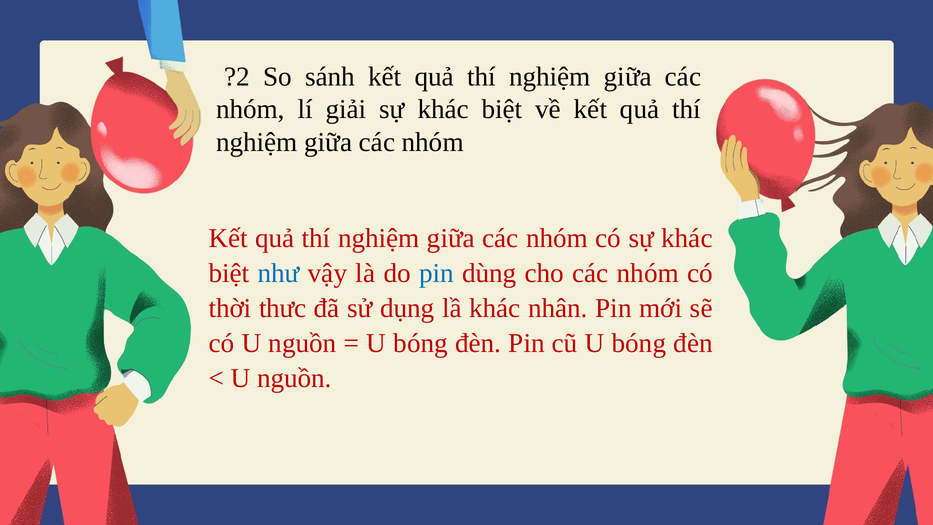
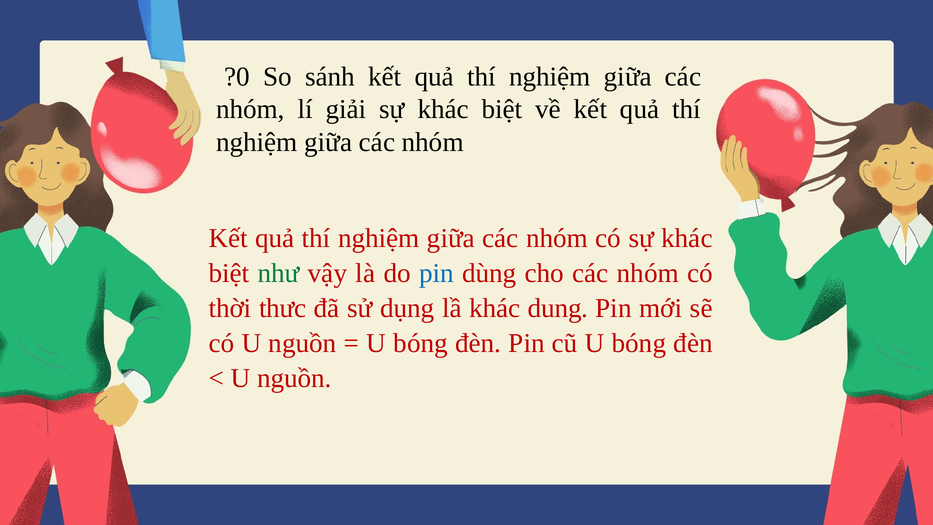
?2: ?2 -> ?0 (237, 77)
như colour: blue -> green (279, 273)
nhân: nhân -> dung (558, 308)
